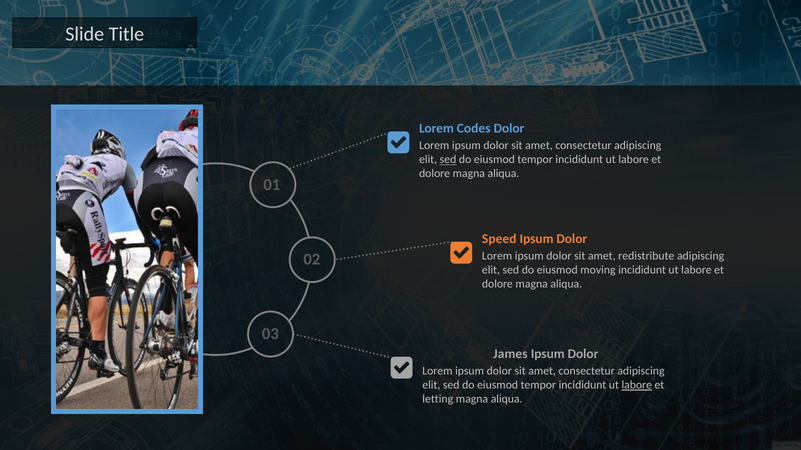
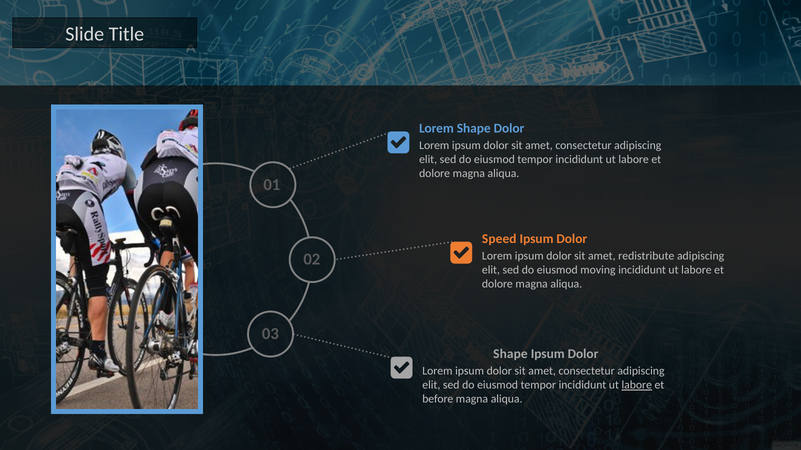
Lorem Codes: Codes -> Shape (474, 129)
sed underline: present -> none (448, 160)
James: James -> Shape (510, 354)
letting: letting -> before (438, 399)
